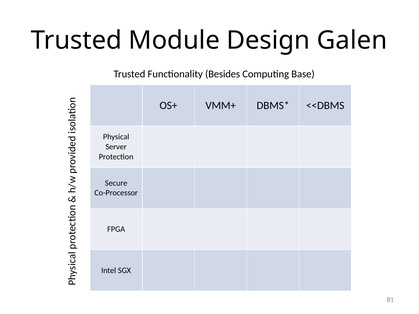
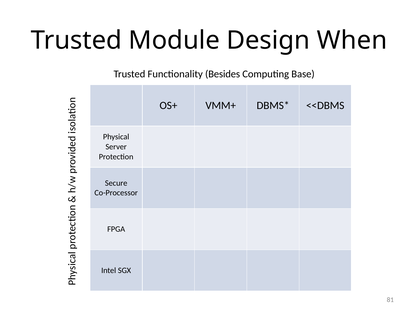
Galen: Galen -> When (352, 41)
